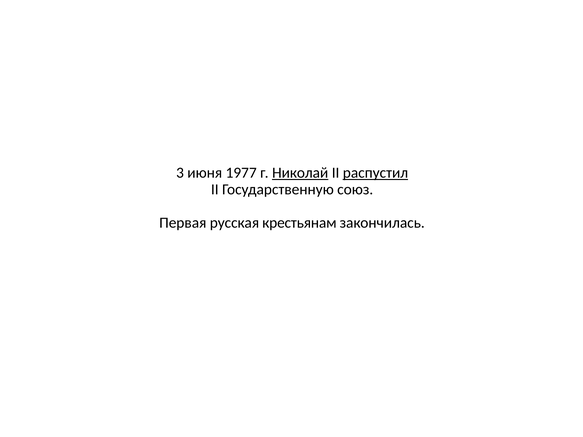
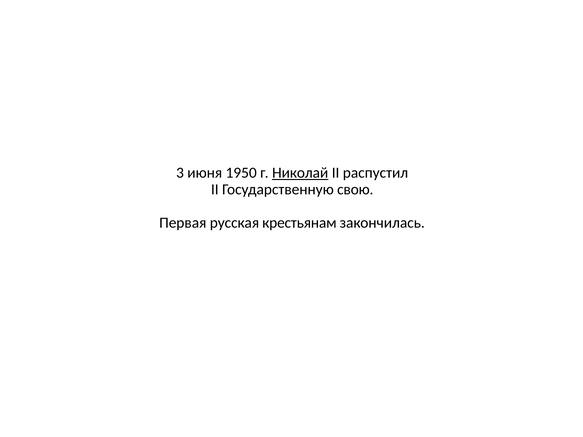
1977: 1977 -> 1950 (241, 173)
распустил underline: present -> none (375, 173)
союз: союз -> свою (355, 190)
